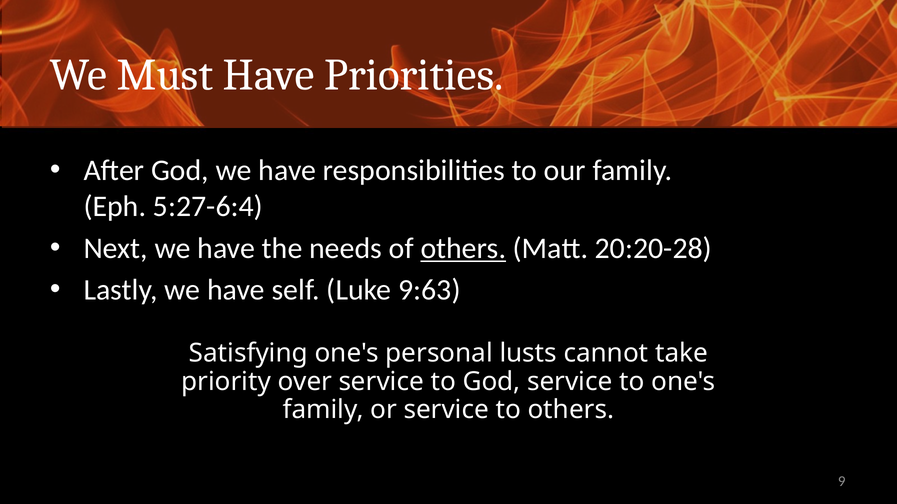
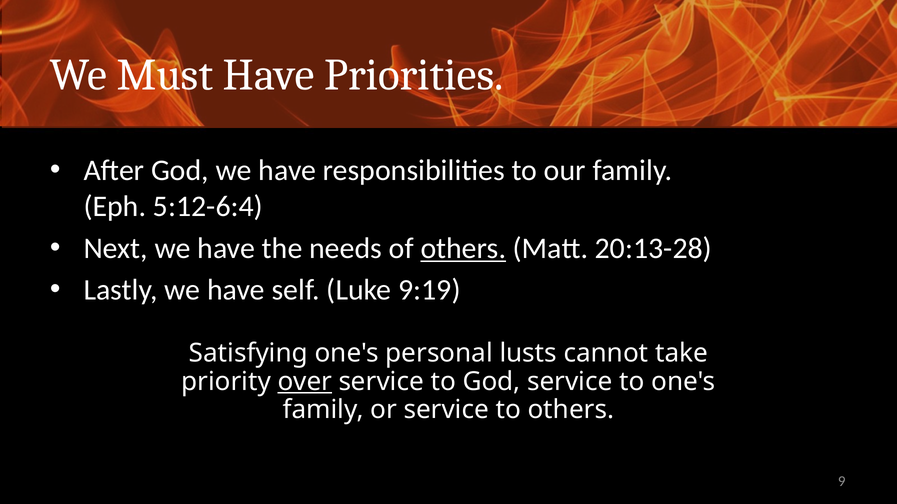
5:27-6:4: 5:27-6:4 -> 5:12-6:4 (208, 207)
20:20-28: 20:20-28 -> 20:13-28 (653, 249)
9:63: 9:63 -> 9:19 (429, 290)
over underline: none -> present (305, 382)
